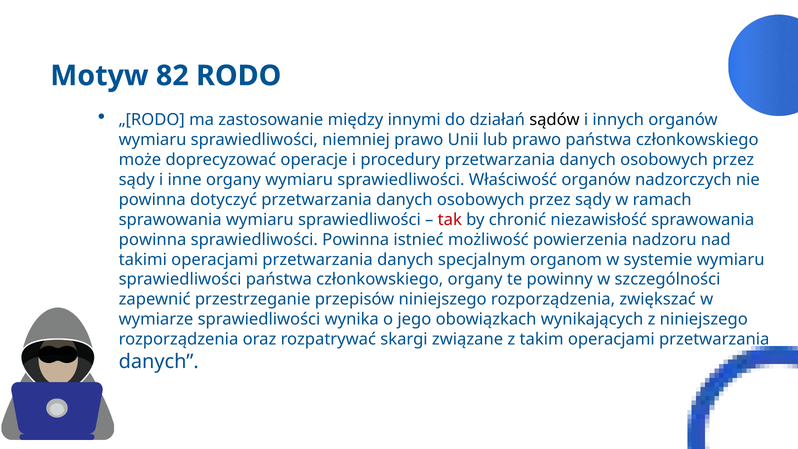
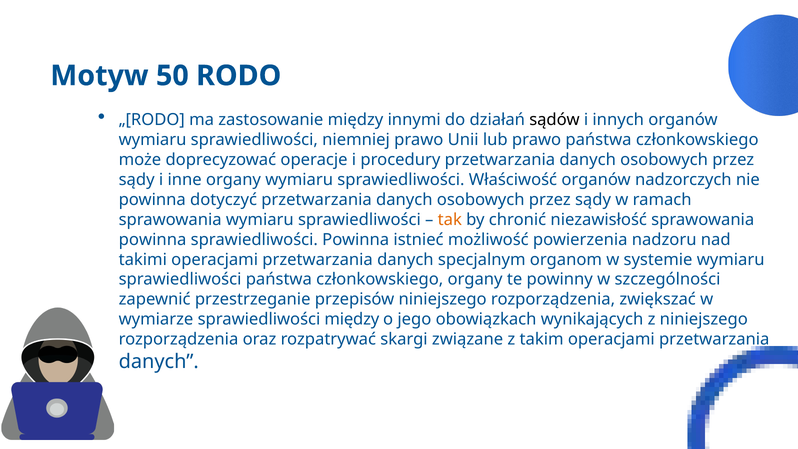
82: 82 -> 50 (172, 76)
tak colour: red -> orange (450, 220)
sprawiedliwości wynika: wynika -> między (352, 319)
